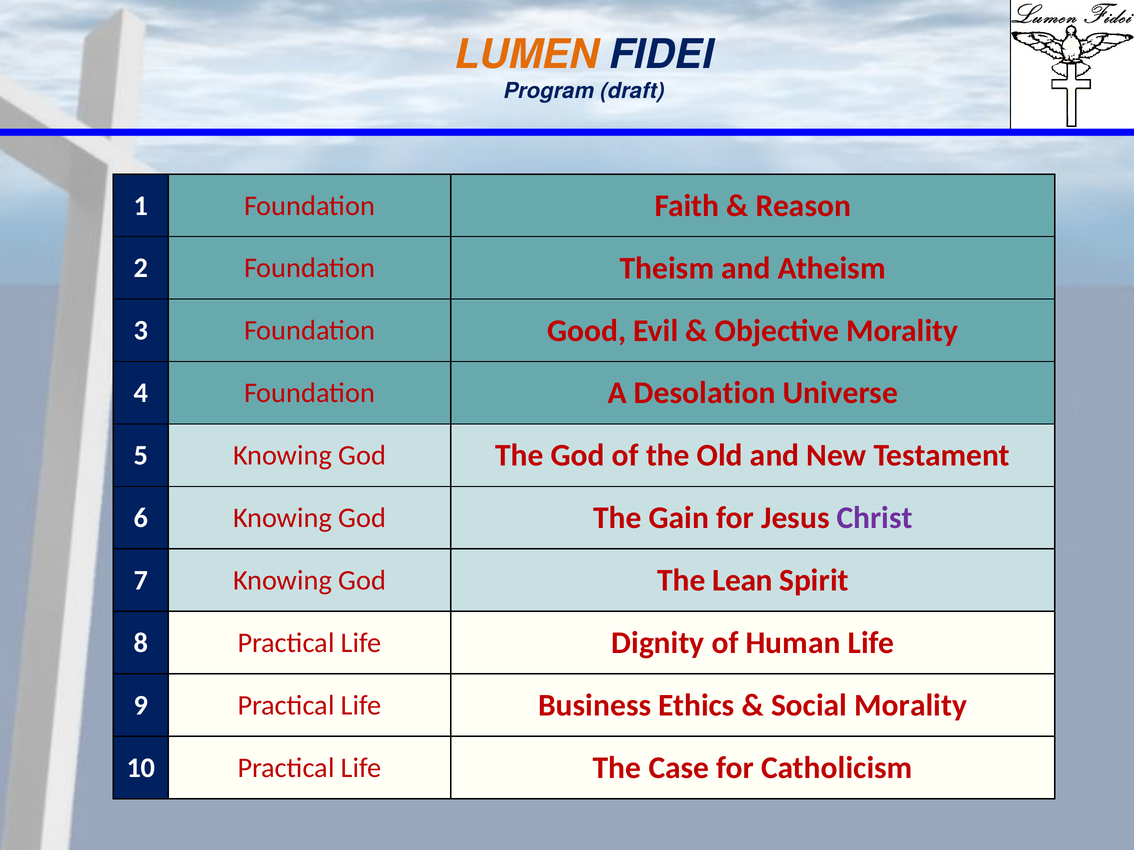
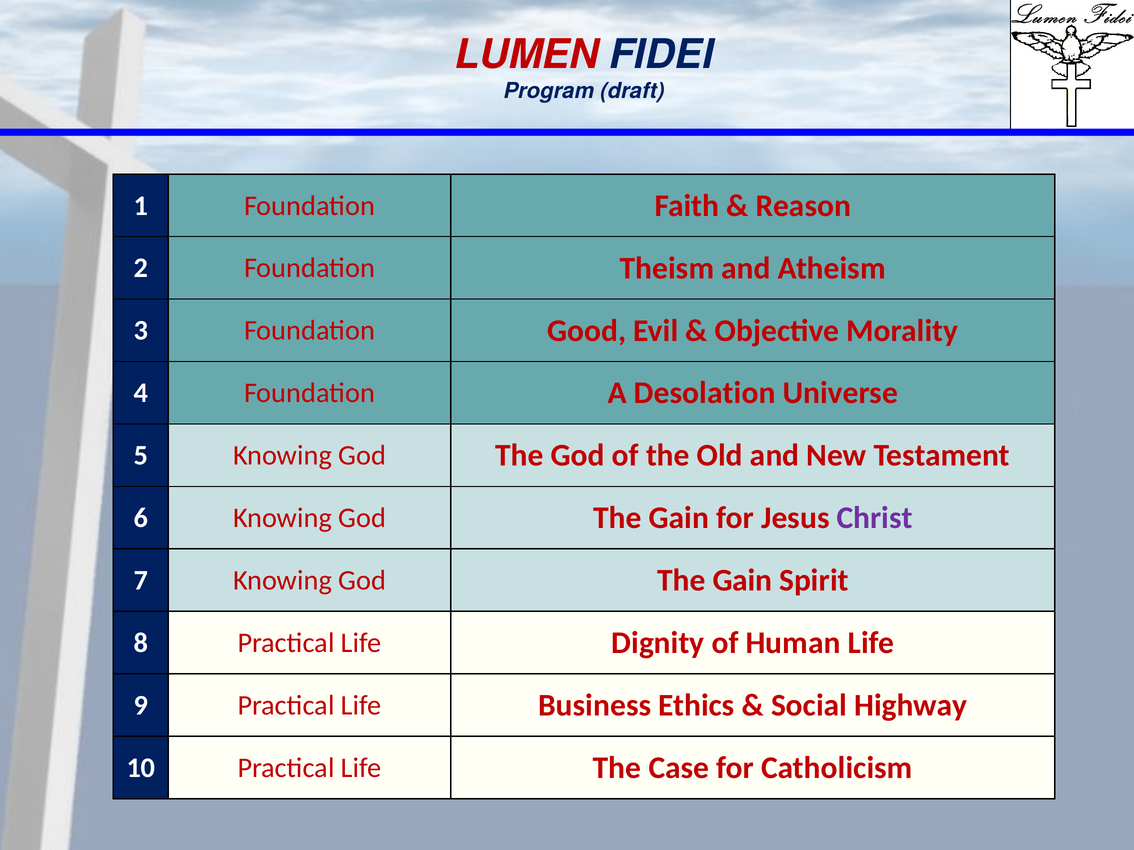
LUMEN colour: orange -> red (527, 55)
Lean: Lean -> Gain (742, 581)
Social Morality: Morality -> Highway (911, 706)
